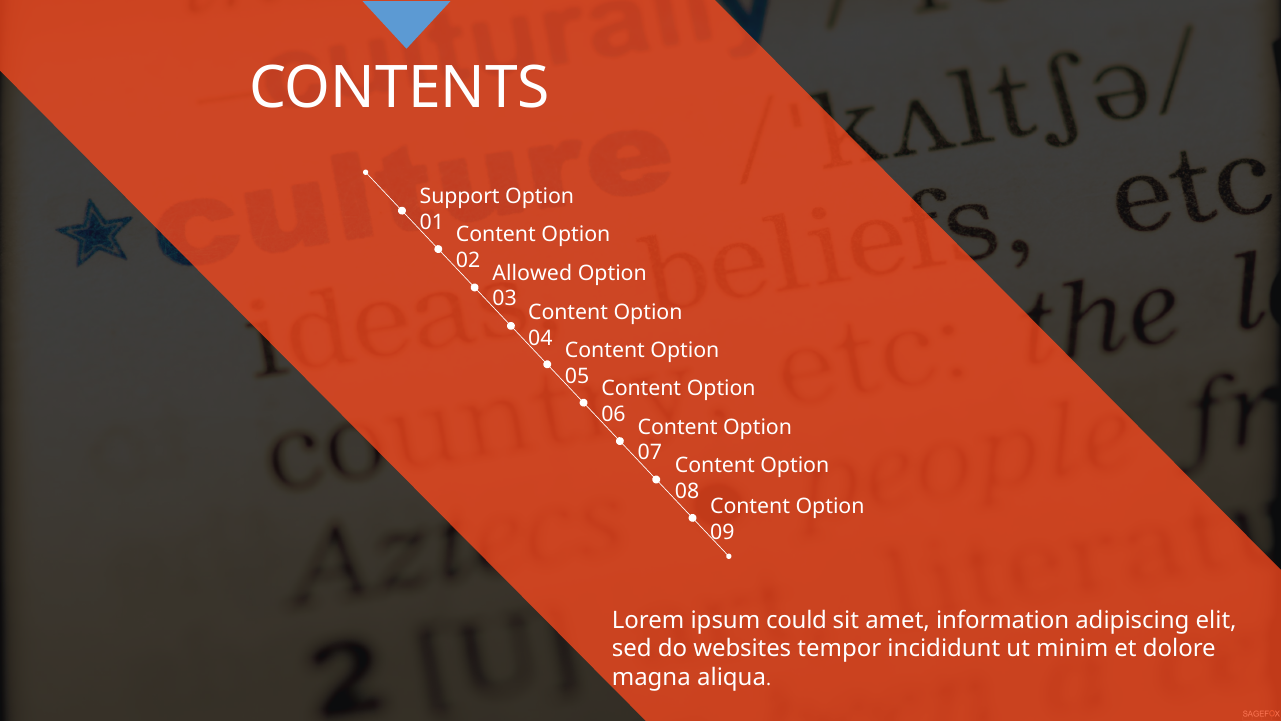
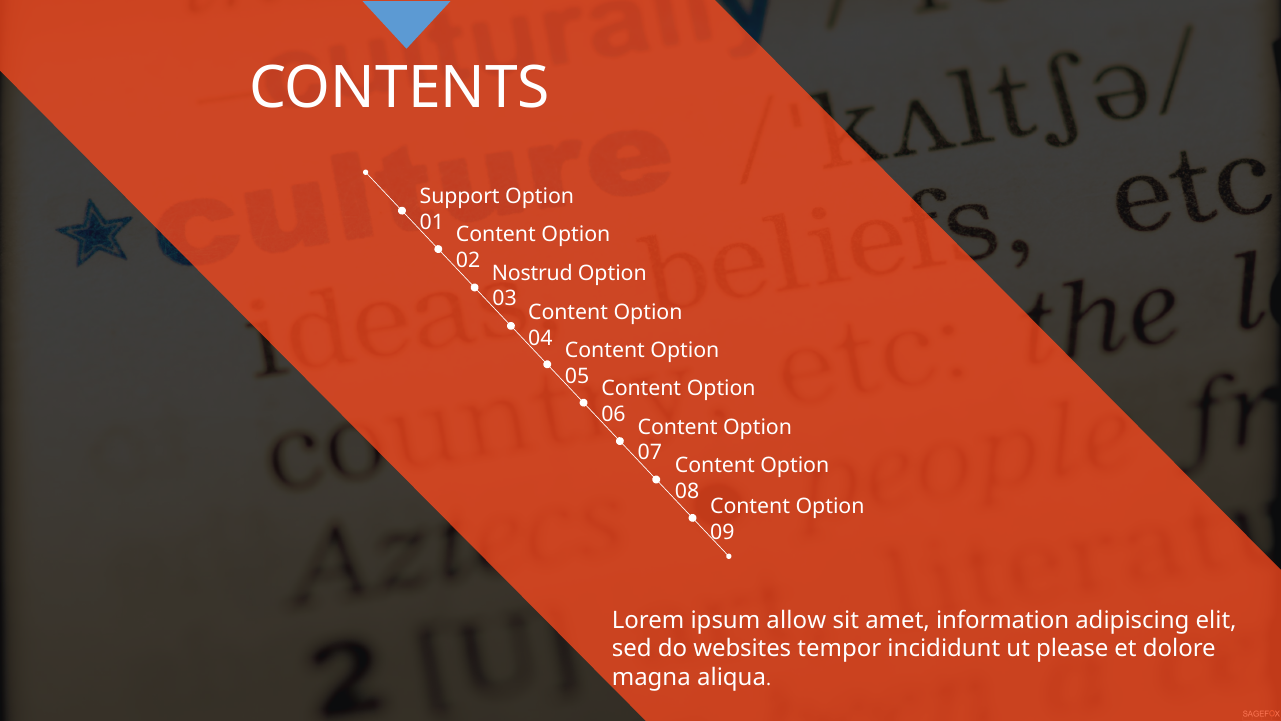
Allowed: Allowed -> Nostrud (532, 273)
could: could -> allow (796, 620)
minim: minim -> please (1072, 649)
